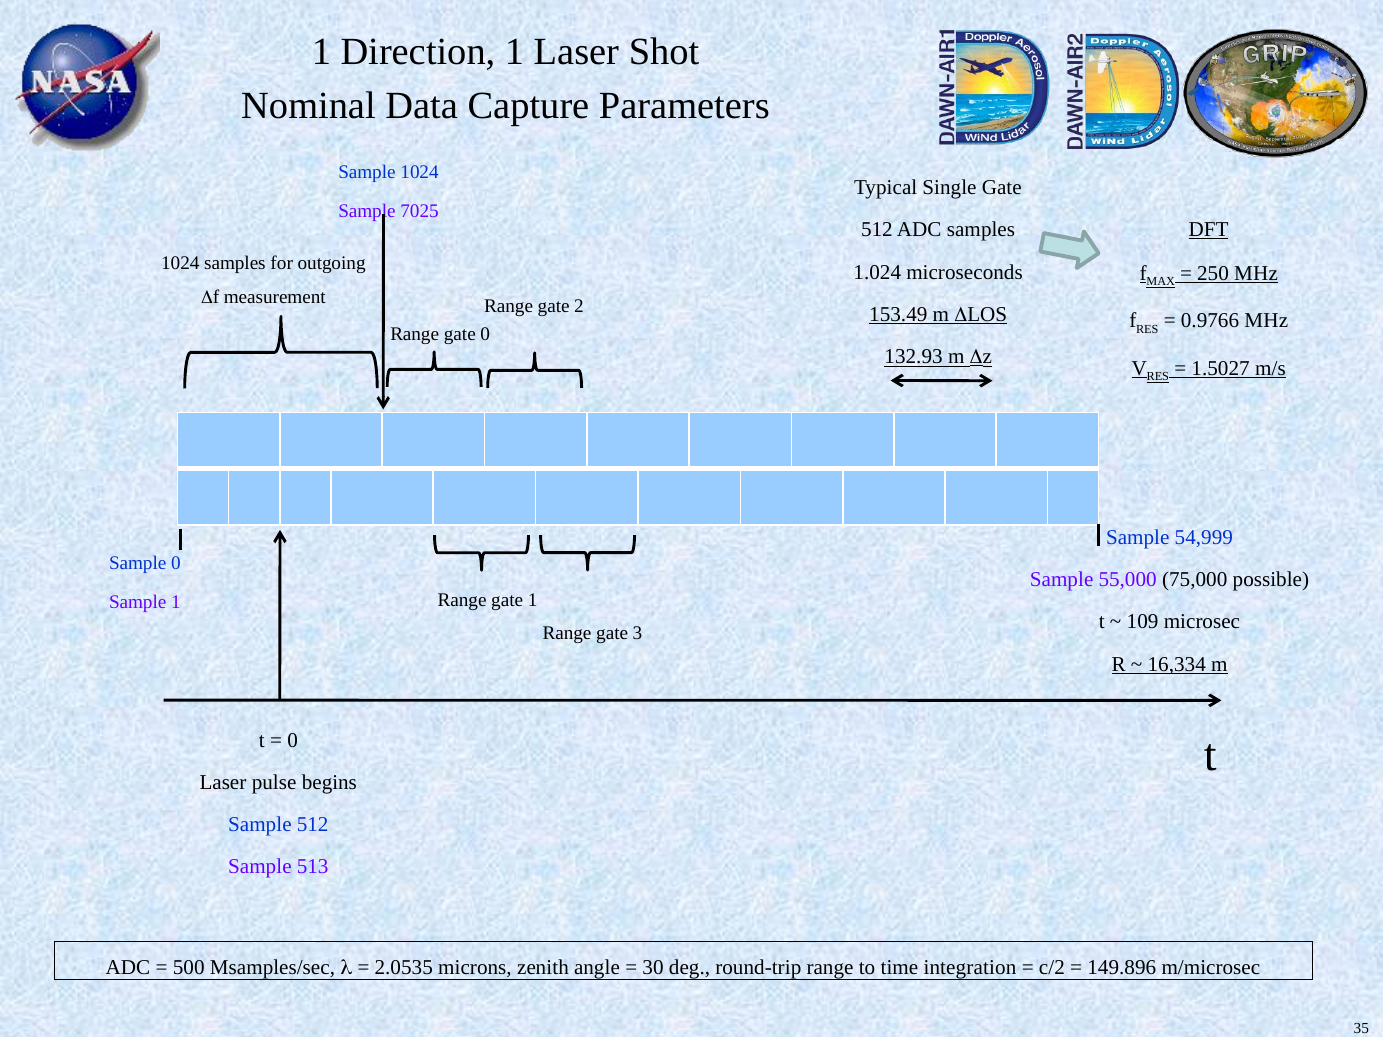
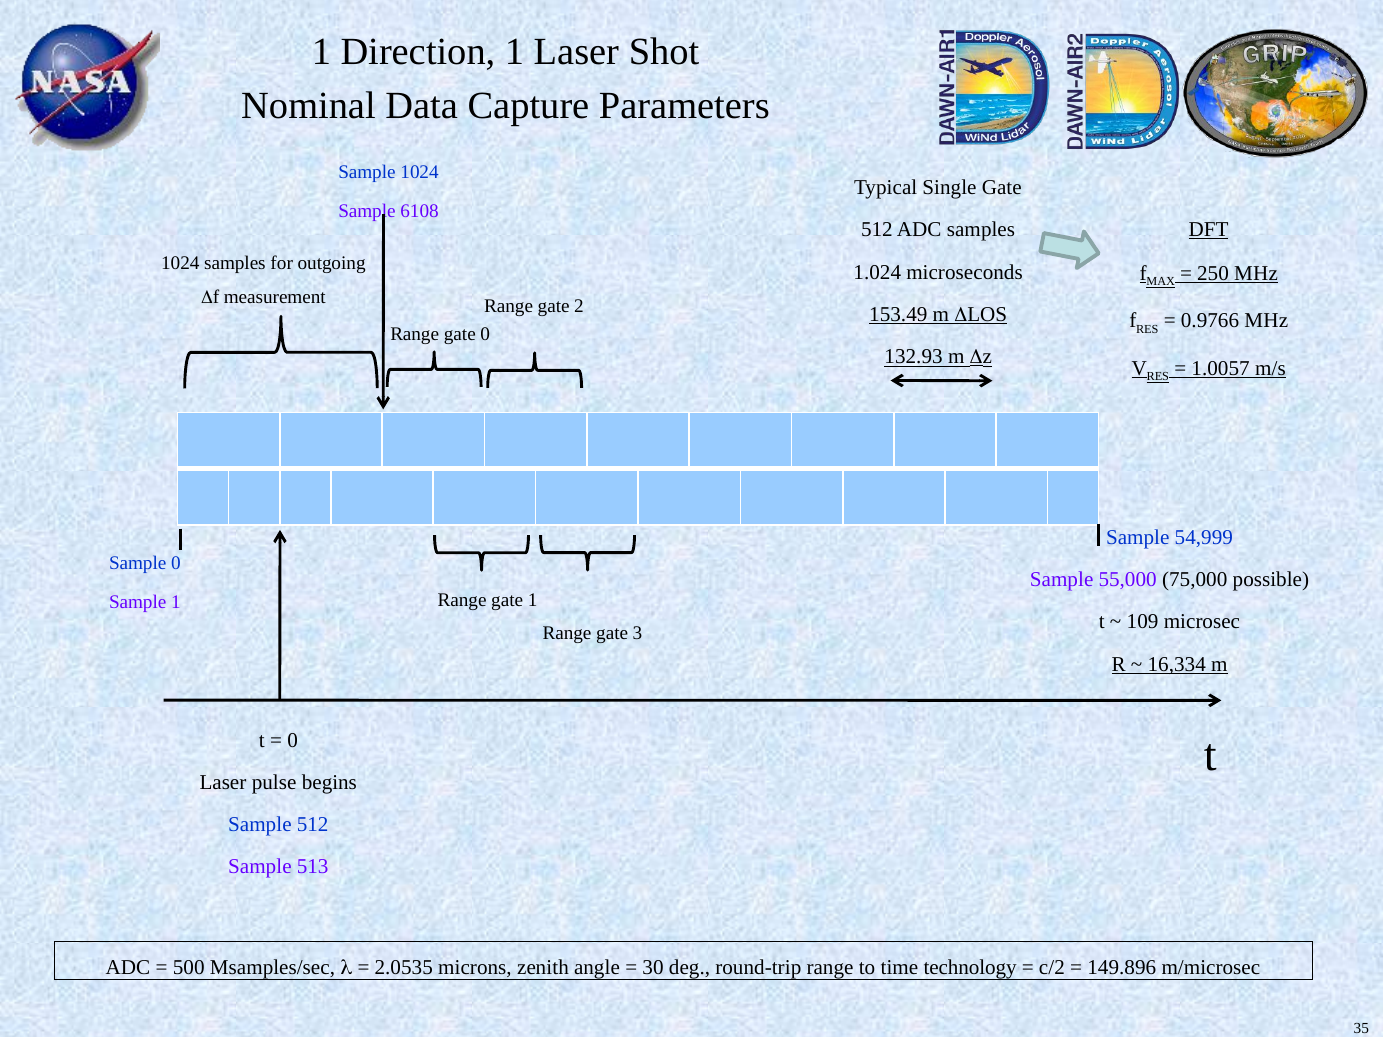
7025: 7025 -> 6108 (420, 211)
1.5027: 1.5027 -> 1.0057 (1221, 368)
integration: integration -> technology (970, 968)
